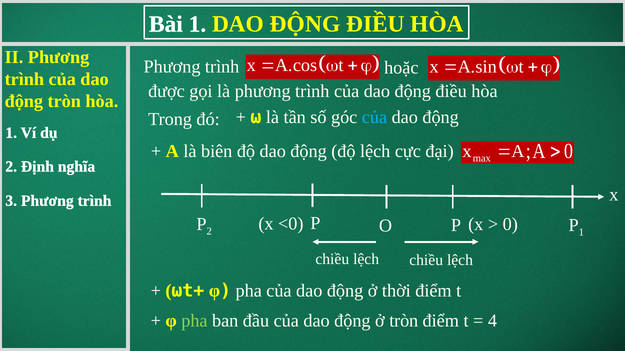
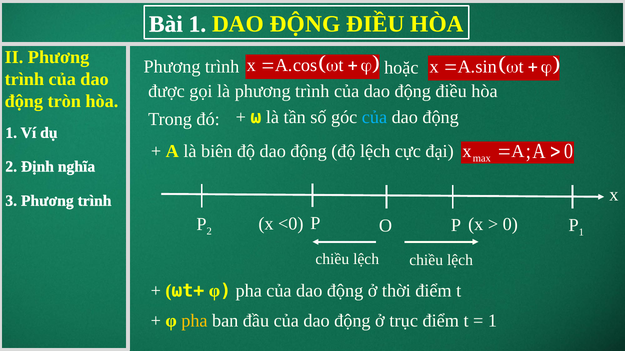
pha colour: light green -> yellow (194, 321)
ở tròn: tròn -> trục (404, 321)
4: 4 -> 1 (492, 321)
